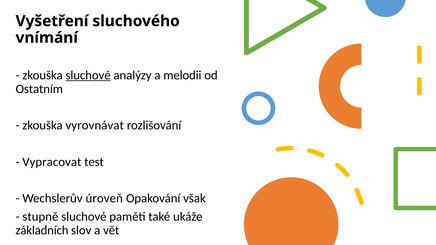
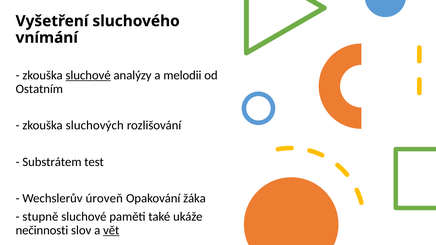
vyrovnávat: vyrovnávat -> sluchových (95, 126)
Vypracovat: Vypracovat -> Substrátem (52, 162)
však: však -> žáka (195, 199)
základních: základních -> nečinnosti (42, 230)
vět underline: none -> present (111, 230)
